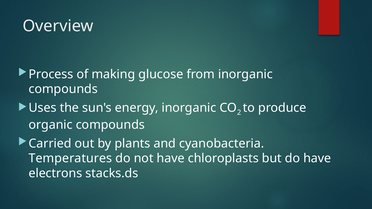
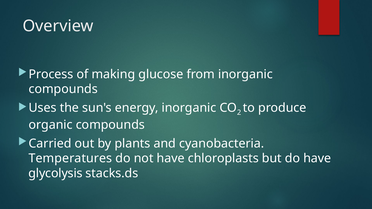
electrons: electrons -> glycolysis (55, 173)
